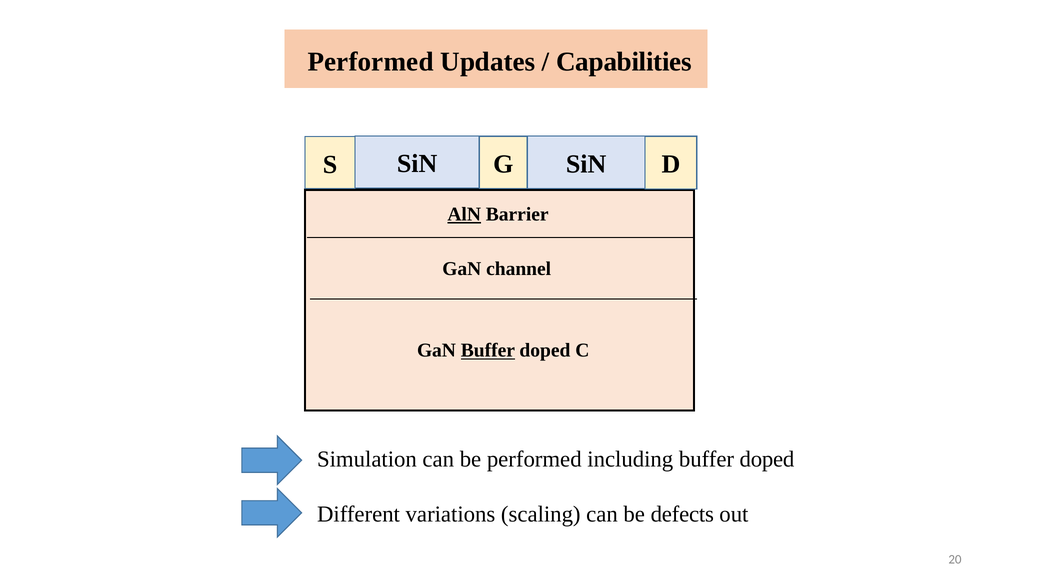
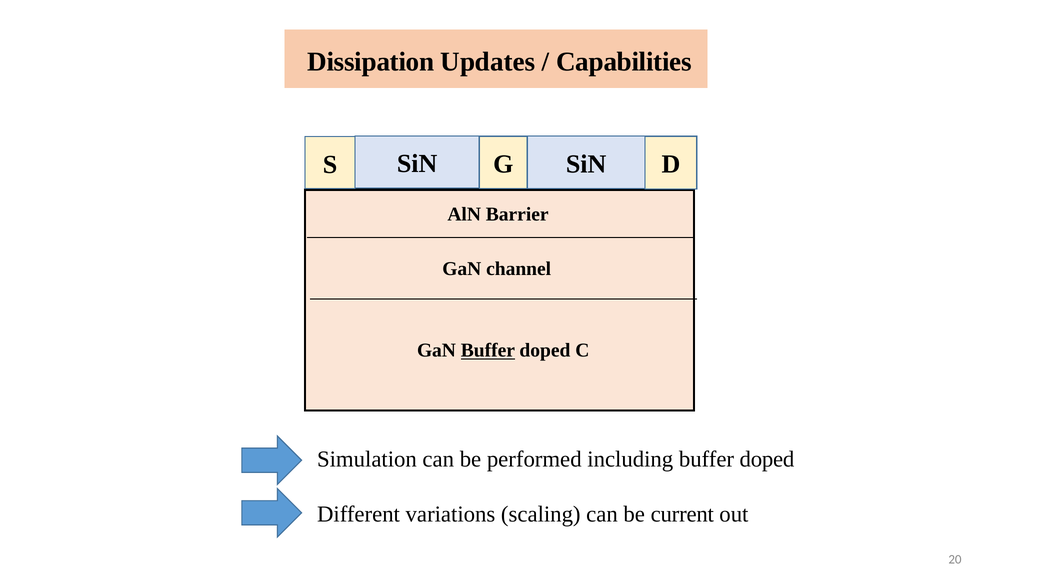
Performed: Performed -> Dissipation (371, 62)
AlN underline: present -> none (464, 214)
defects: defects -> current (682, 514)
